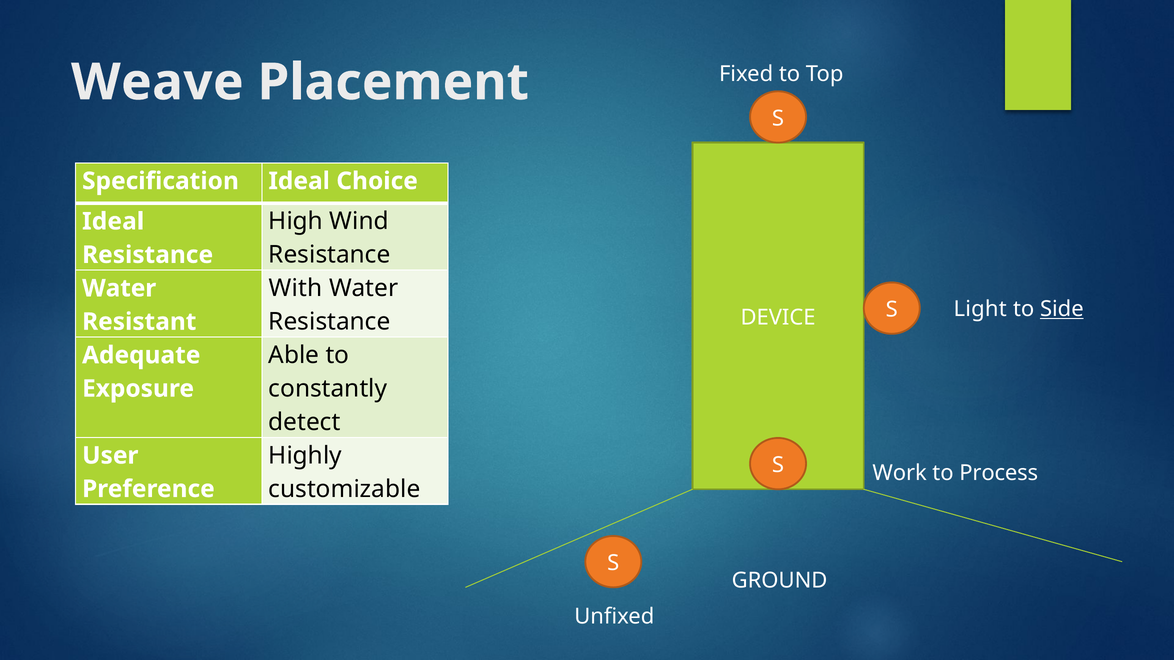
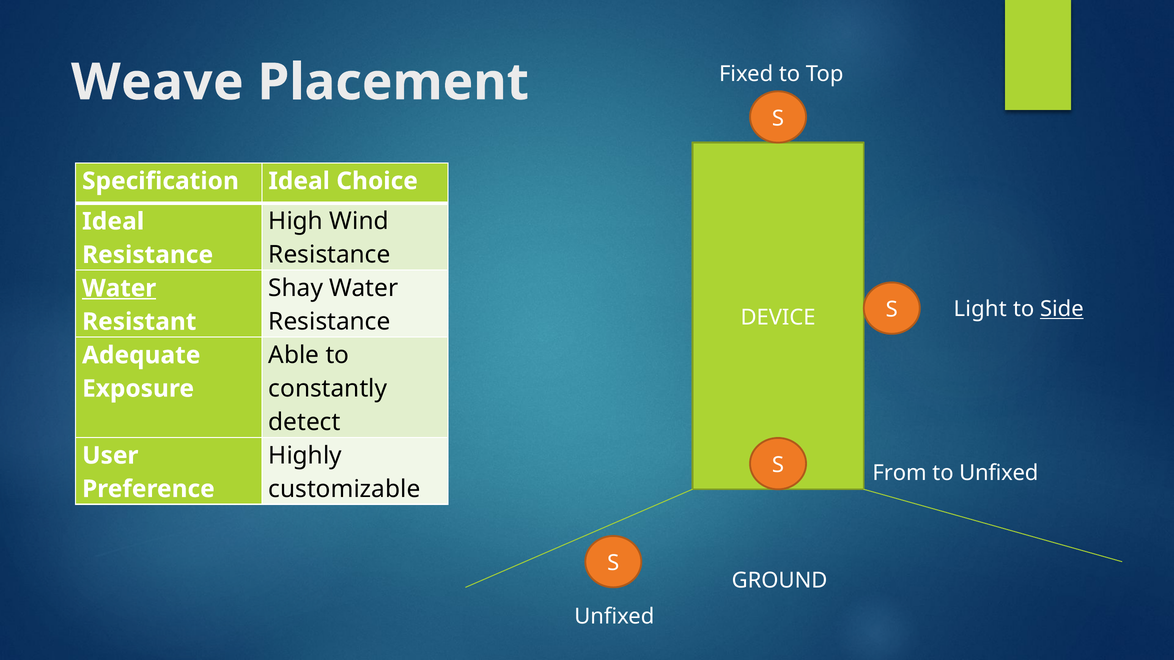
With: With -> Shay (296, 288)
Water underline: none -> present (119, 288)
Work: Work -> From (900, 473)
to Process: Process -> Unfixed (999, 473)
